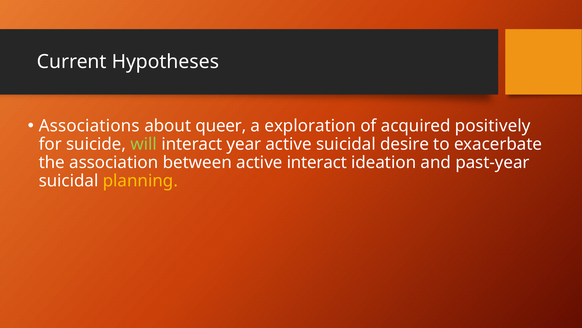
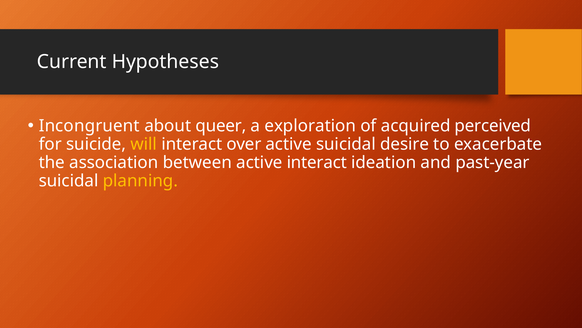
Associations: Associations -> Incongruent (89, 126)
positively: positively -> perceived (493, 126)
will colour: light green -> yellow (144, 144)
year: year -> over (244, 144)
